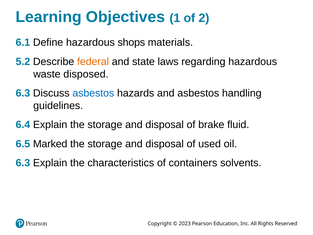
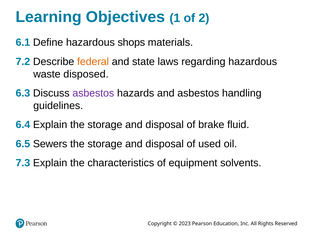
5.2: 5.2 -> 7.2 (23, 62)
asbestos colour: blue -> purple (93, 93)
Marked: Marked -> Sewers (50, 144)
6.3: 6.3 -> 7.3 (23, 163)
containers: containers -> equipment (193, 163)
